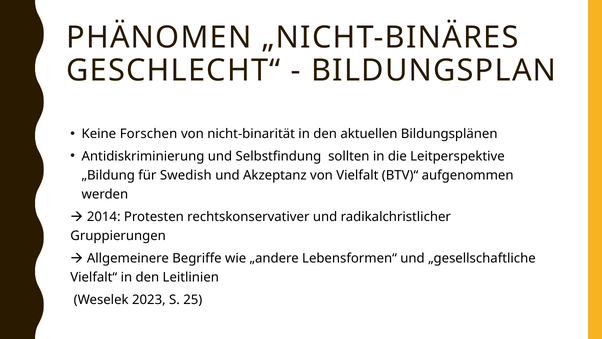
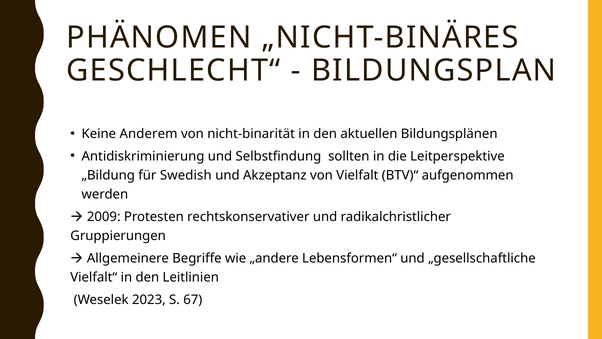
Forschen: Forschen -> Anderem (149, 134)
2014: 2014 -> 2009 (104, 217)
25: 25 -> 67 (193, 299)
